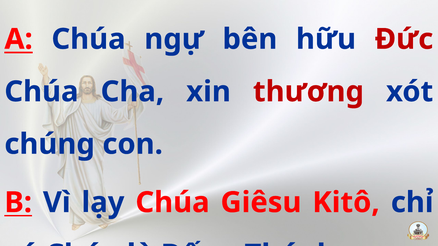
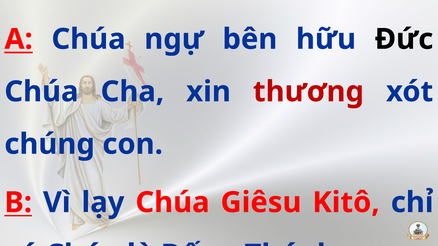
Đức colour: red -> black (404, 39)
